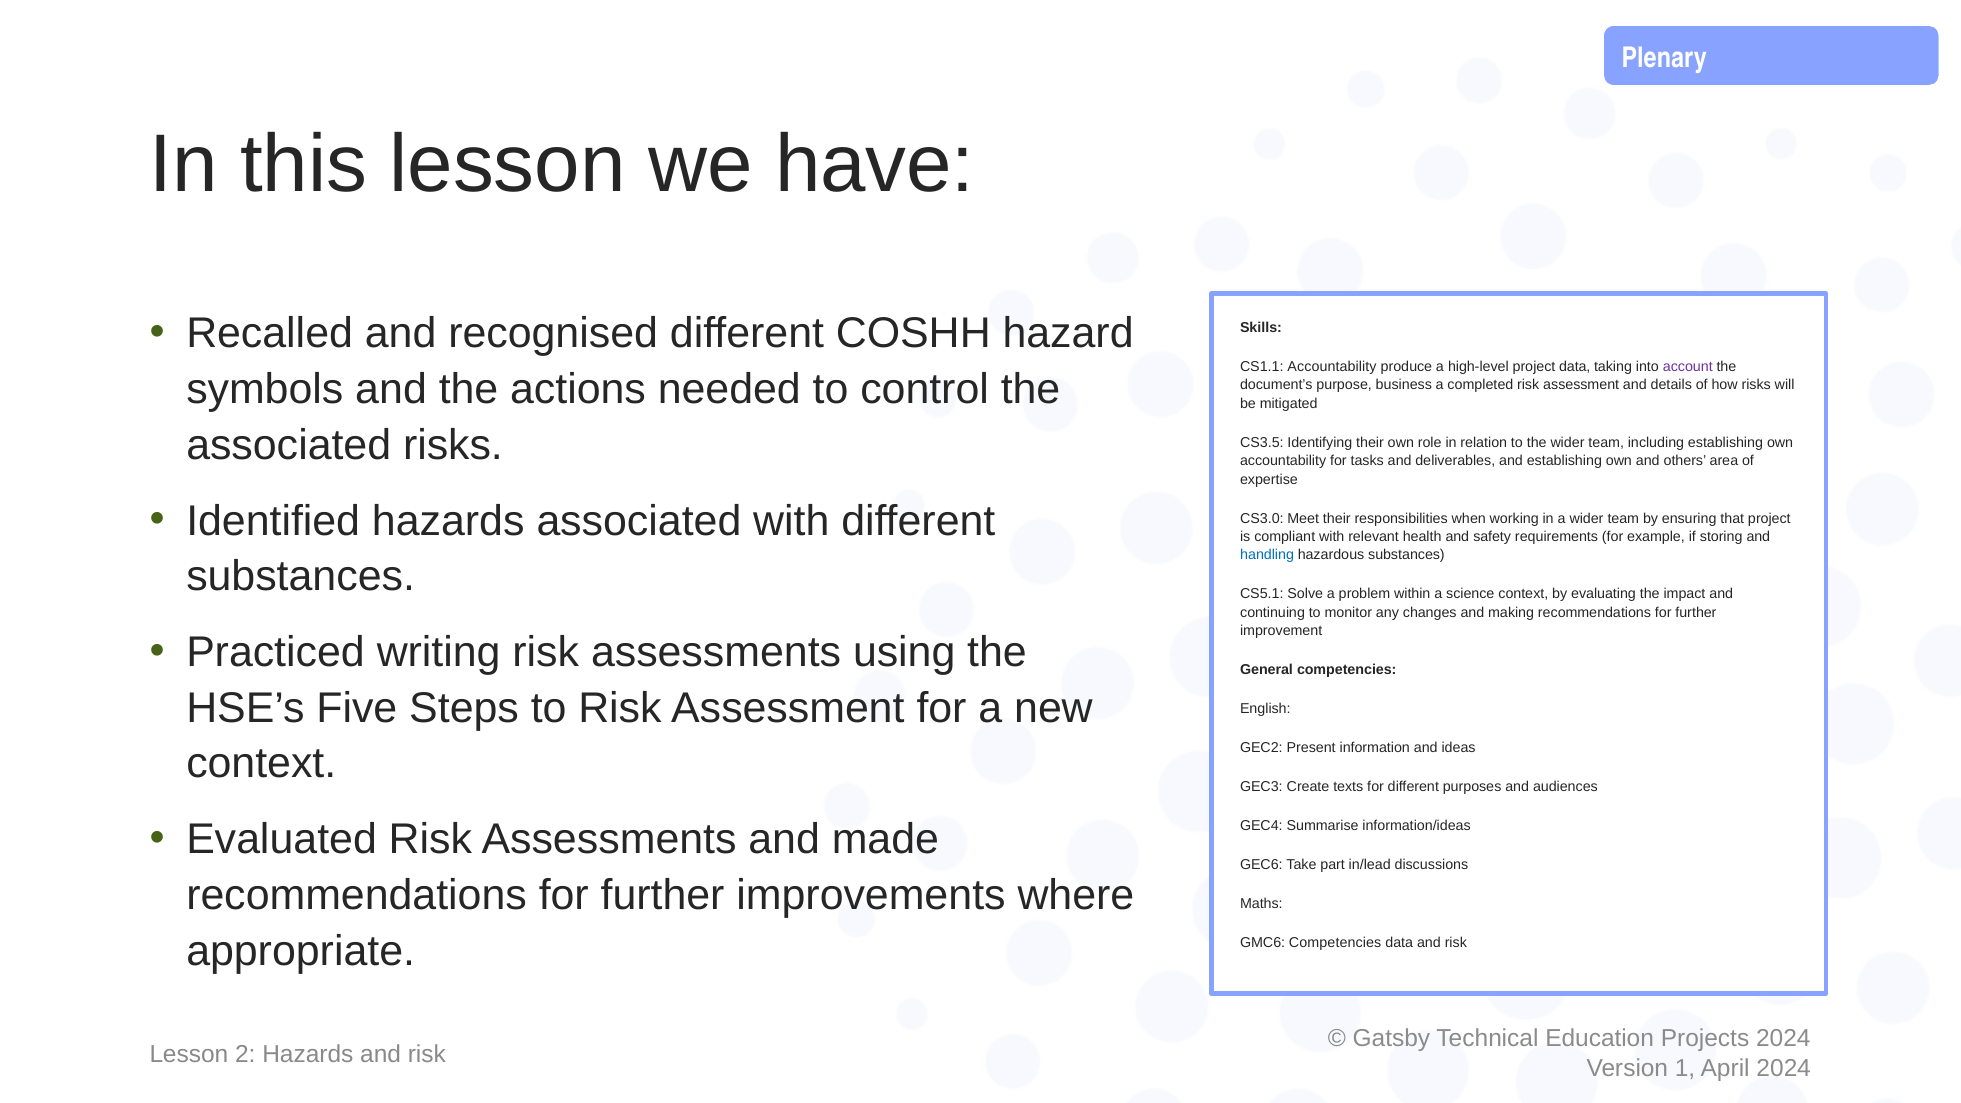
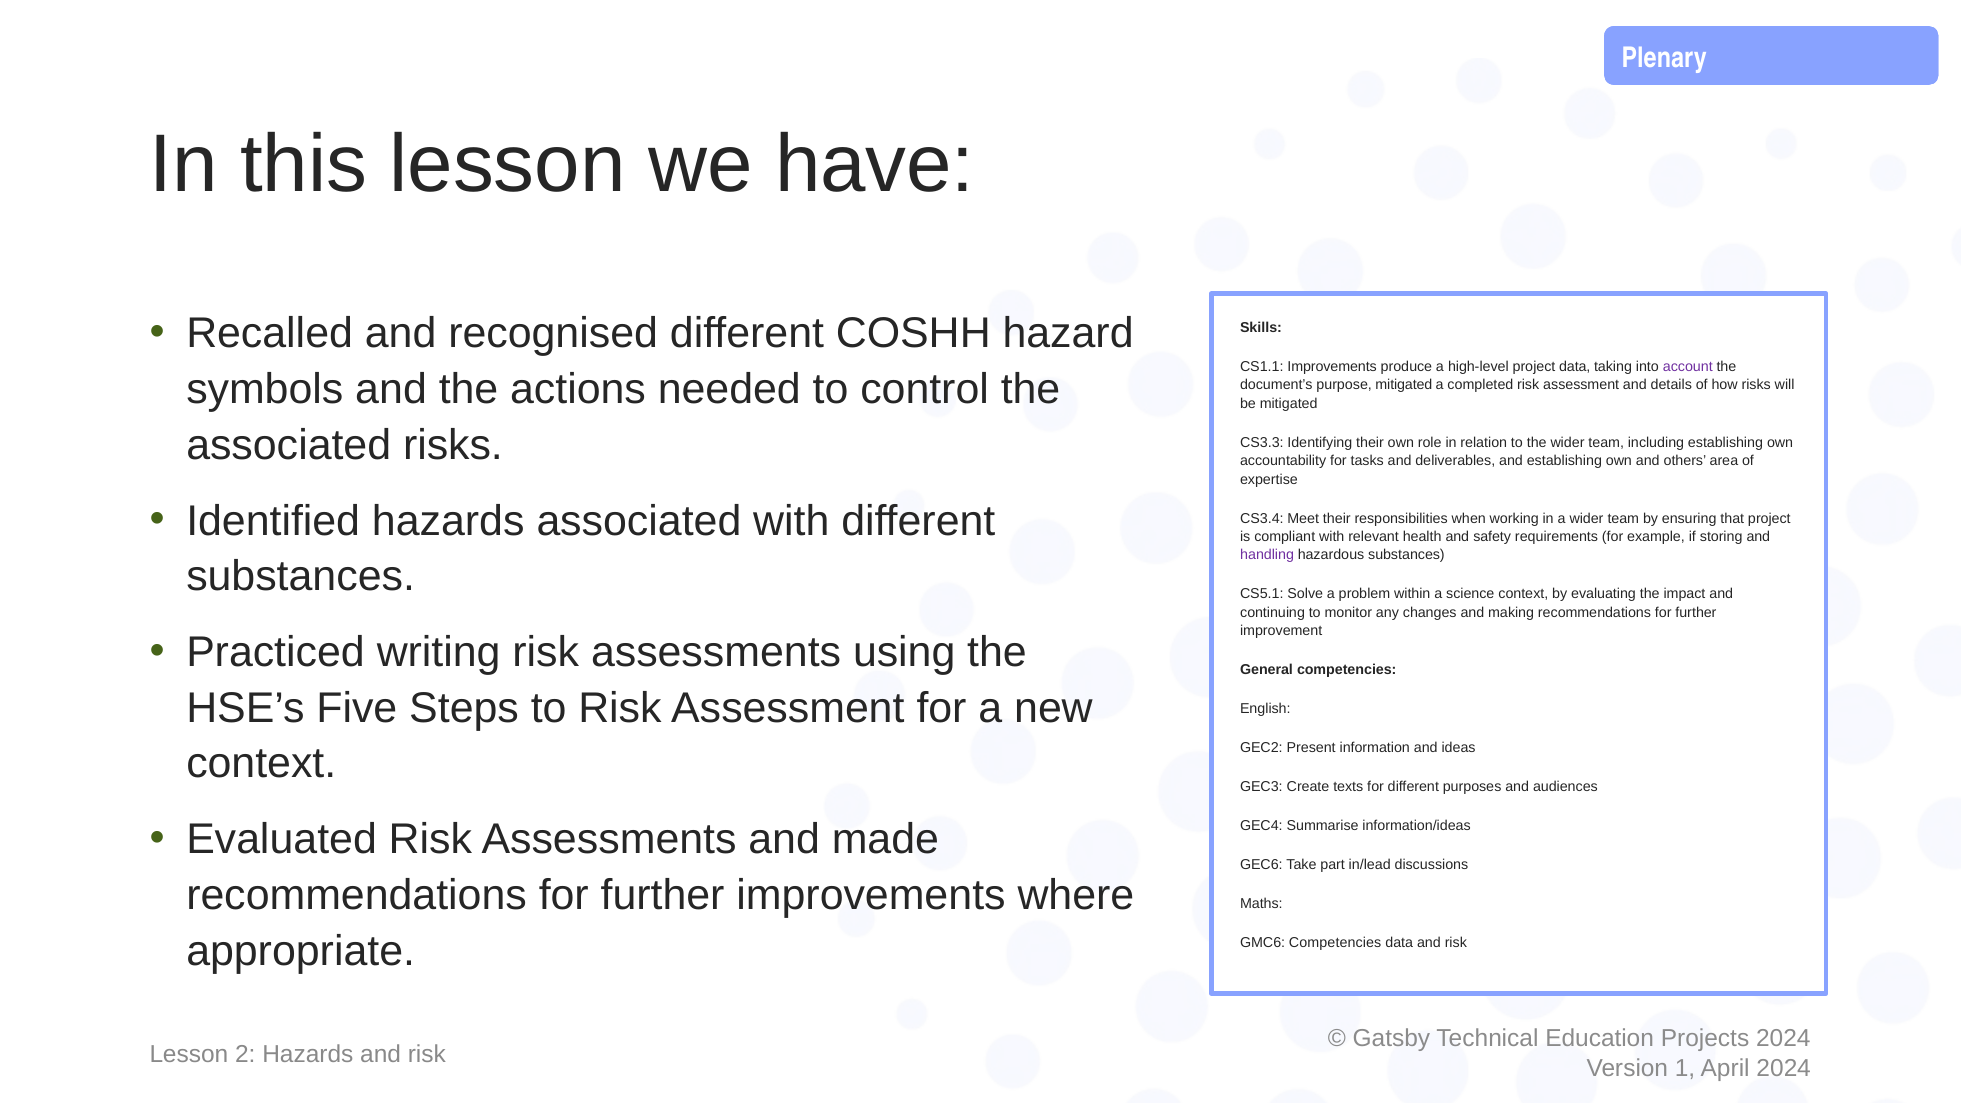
CS1.1 Accountability: Accountability -> Improvements (1332, 367)
purpose business: business -> mitigated (1404, 385)
CS3.5: CS3.5 -> CS3.3 (1262, 442)
CS3.0: CS3.0 -> CS3.4 (1262, 518)
handling colour: blue -> purple (1267, 555)
